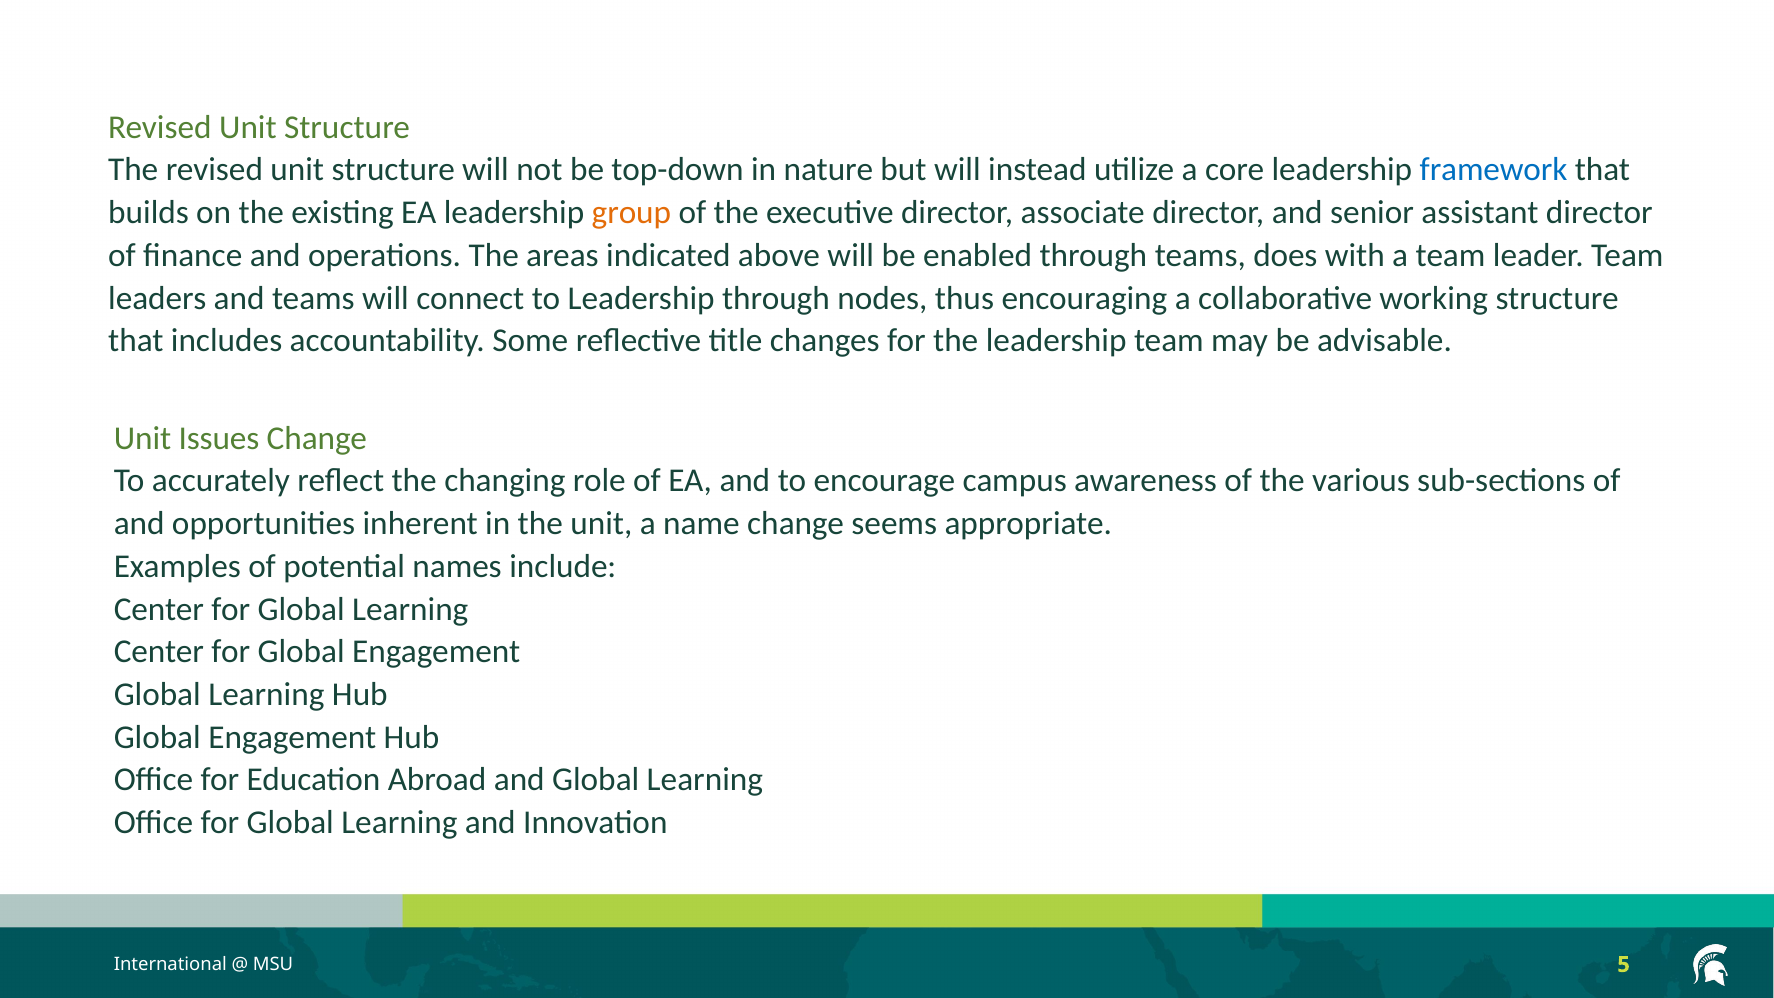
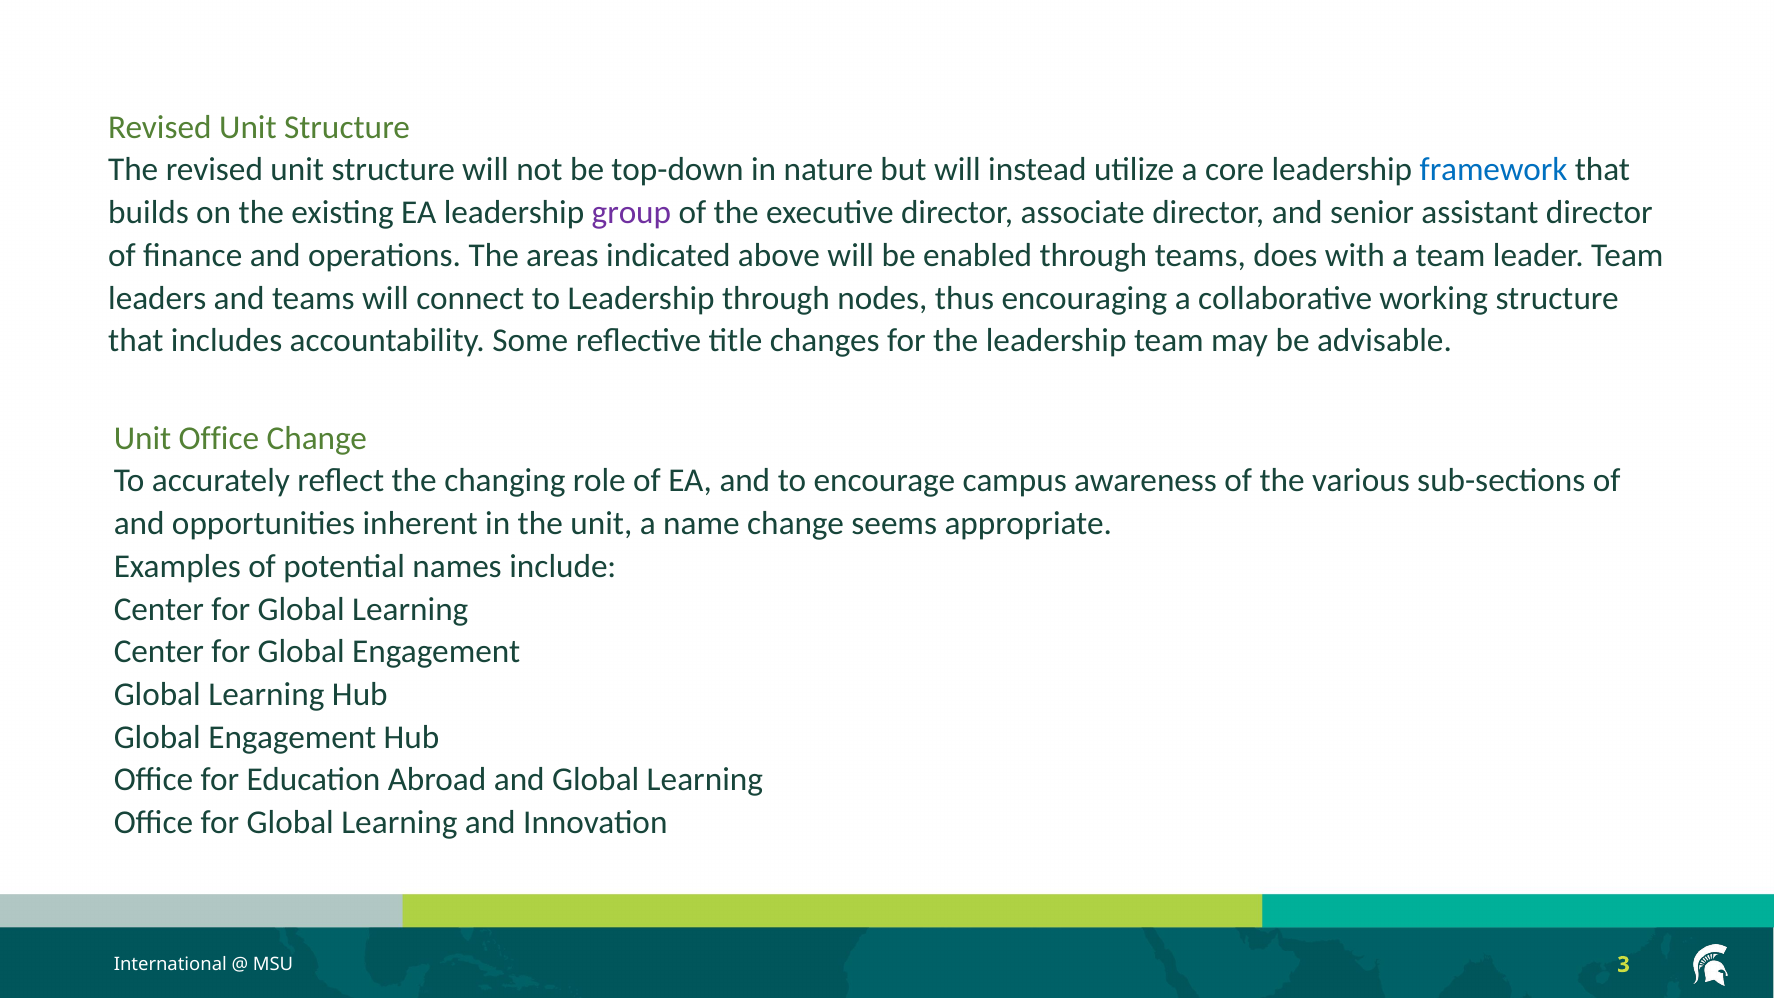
group colour: orange -> purple (631, 213)
Unit Issues: Issues -> Office (219, 438)
5: 5 -> 3 (1624, 965)
